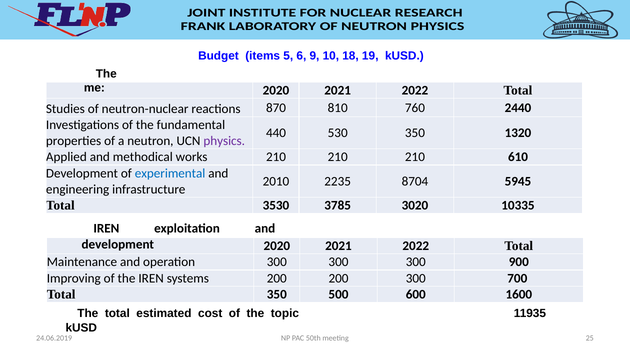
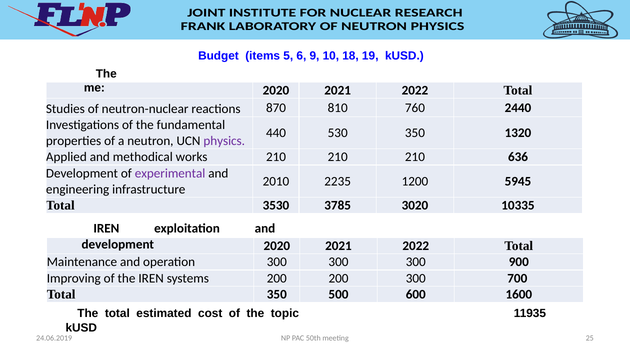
610: 610 -> 636 (518, 157)
experimental colour: blue -> purple (170, 173)
8704: 8704 -> 1200 (415, 181)
